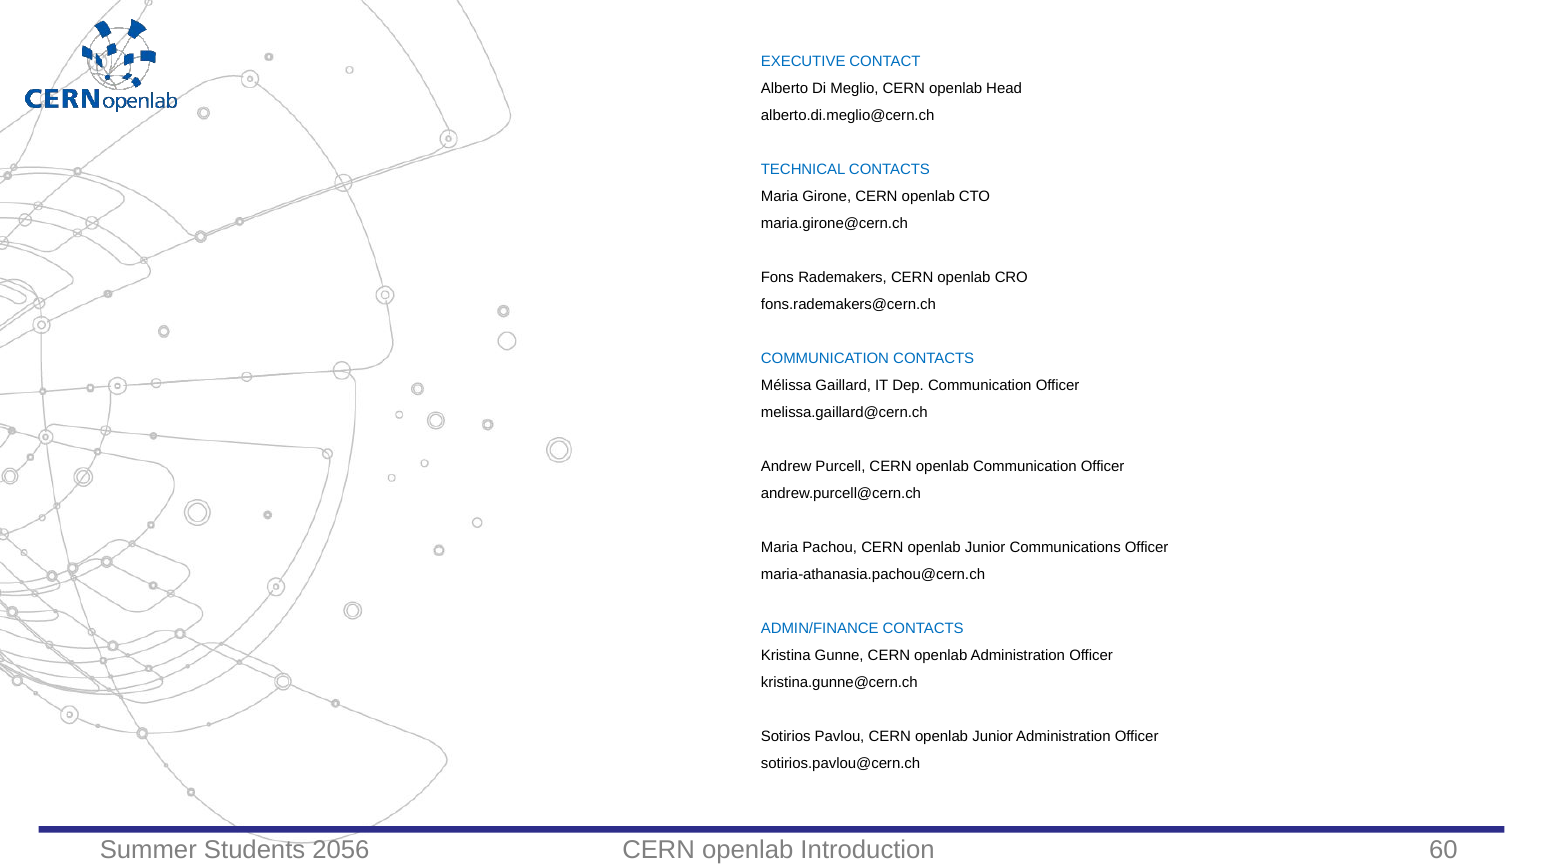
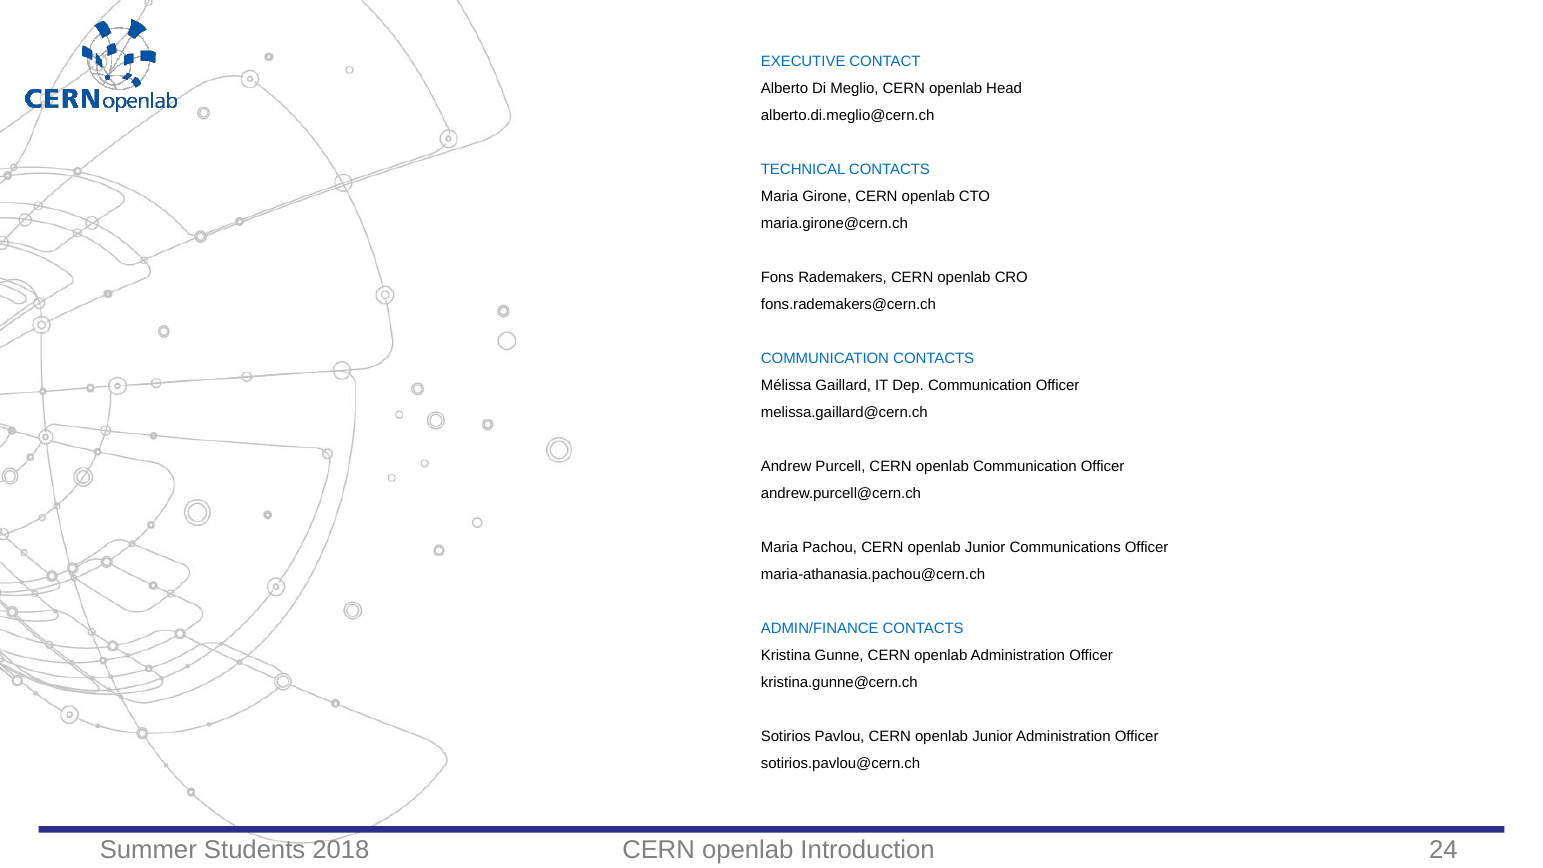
2056: 2056 -> 2018 (341, 850)
60: 60 -> 24 (1443, 850)
